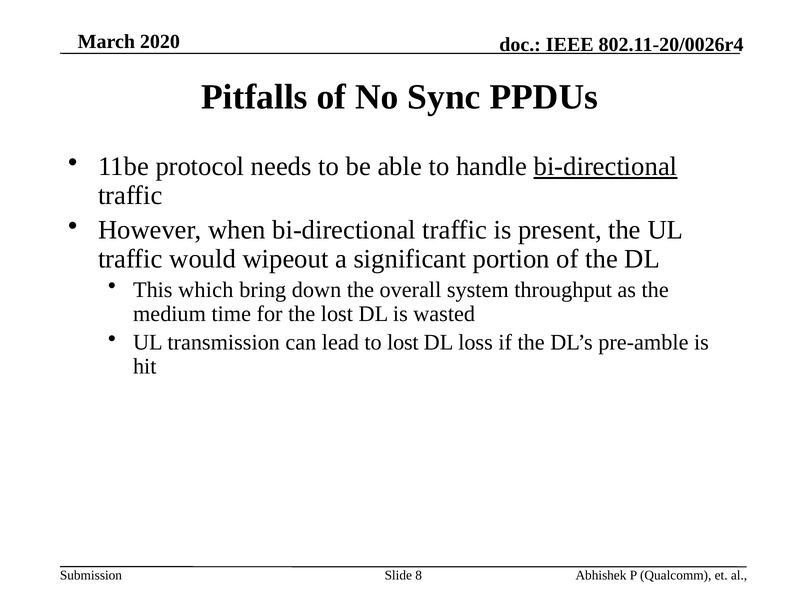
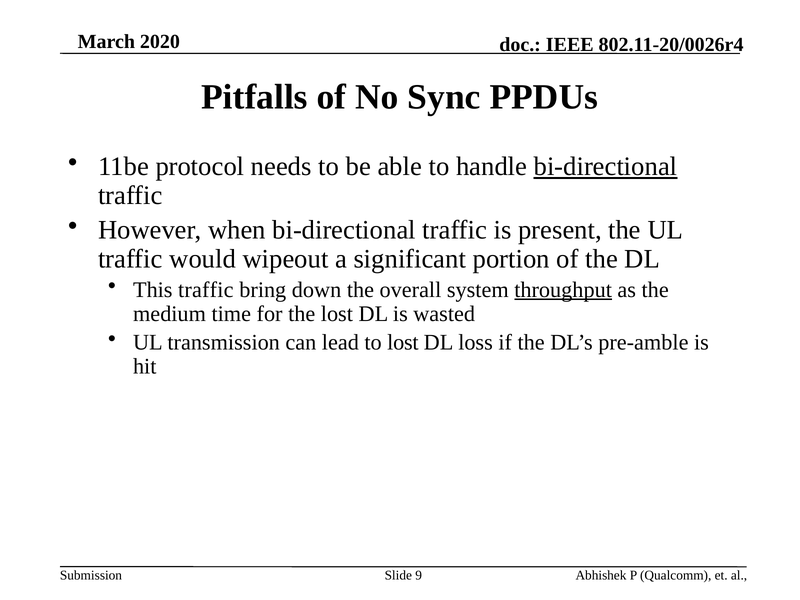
This which: which -> traffic (206, 290)
throughput underline: none -> present (563, 290)
8: 8 -> 9 (419, 575)
